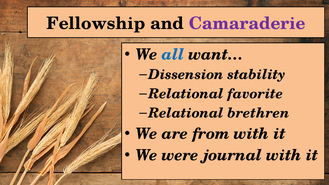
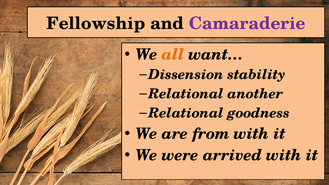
all colour: blue -> orange (173, 55)
favorite: favorite -> another (255, 94)
brethren: brethren -> goodness (259, 113)
journal: journal -> arrived (232, 155)
